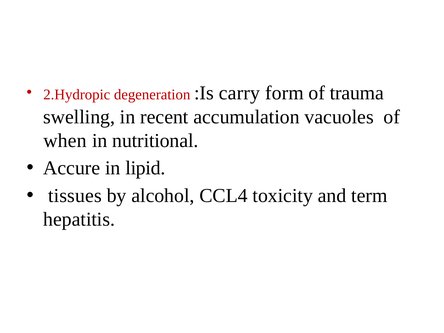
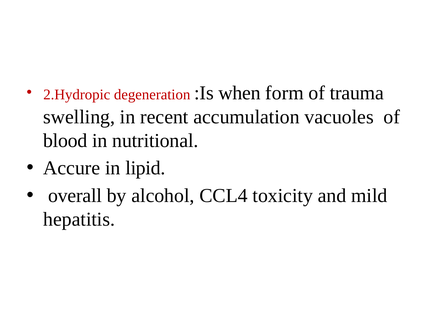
carry: carry -> when (240, 93)
when: when -> blood (65, 141)
tissues: tissues -> overall (75, 196)
term: term -> mild (369, 196)
